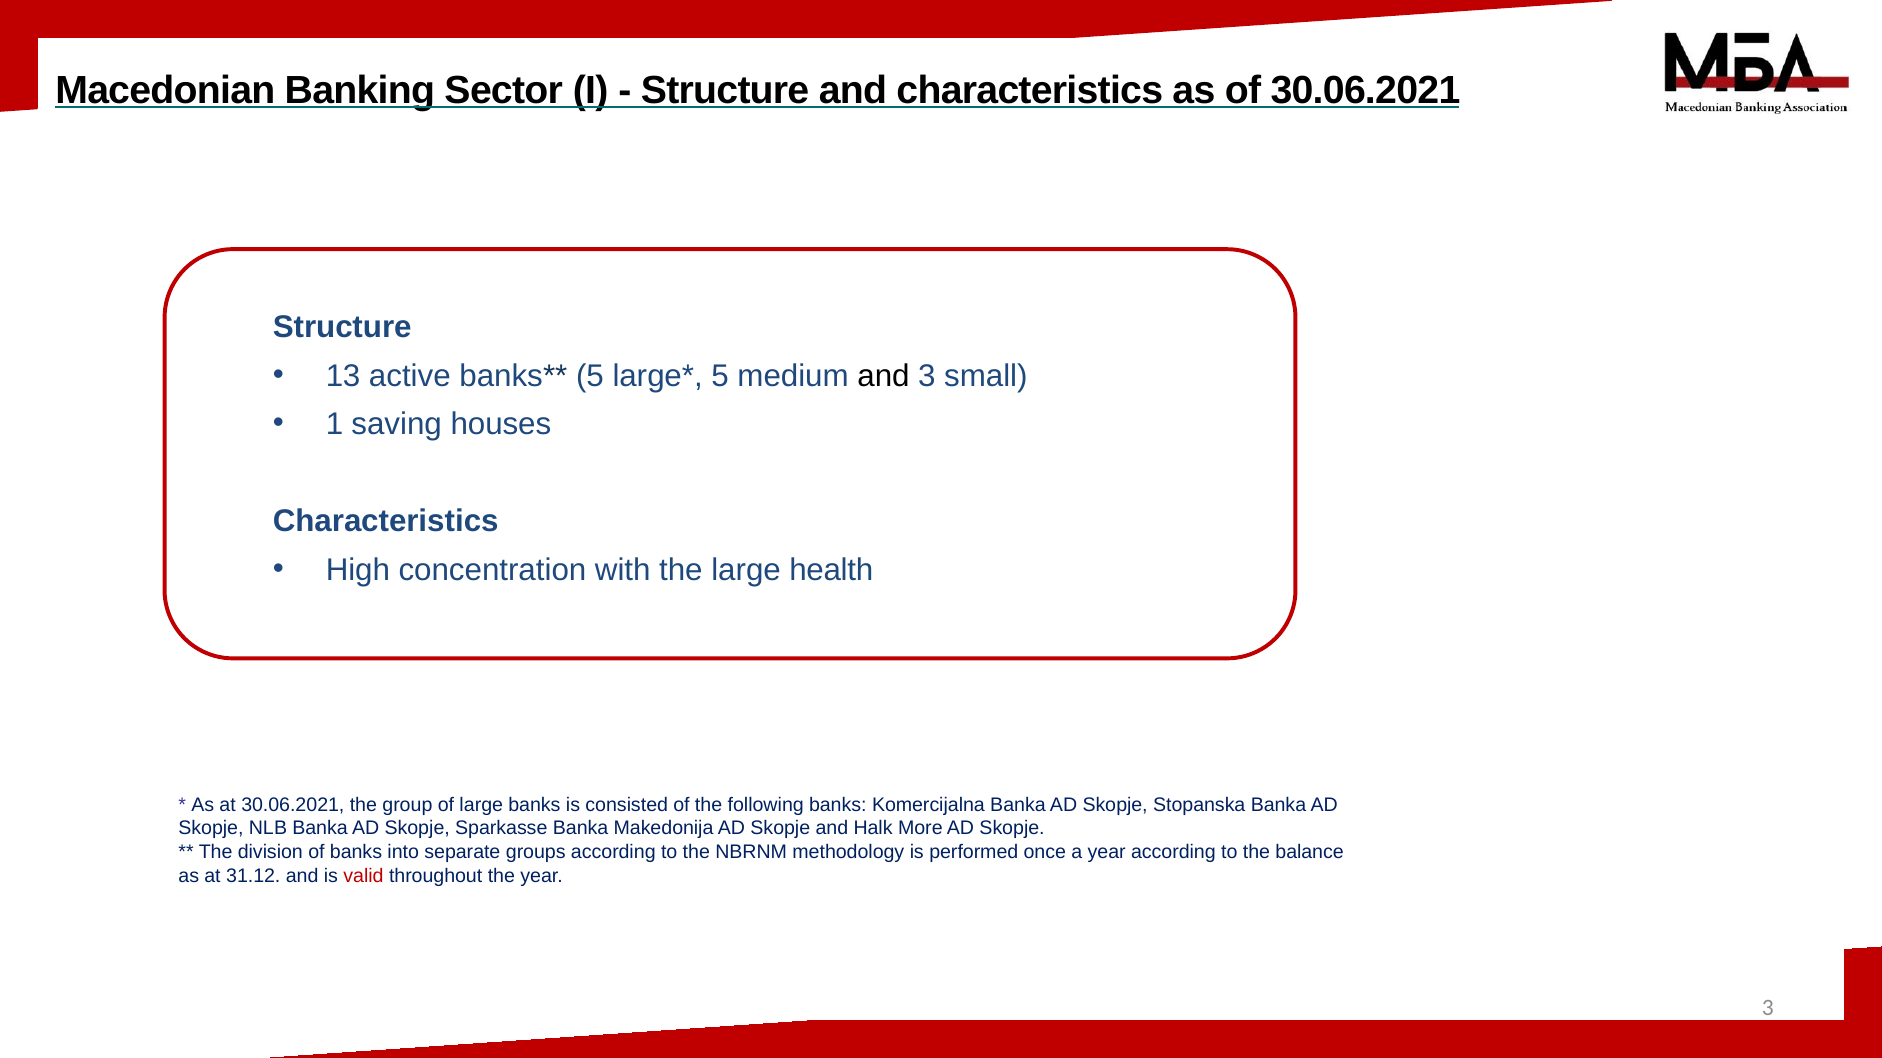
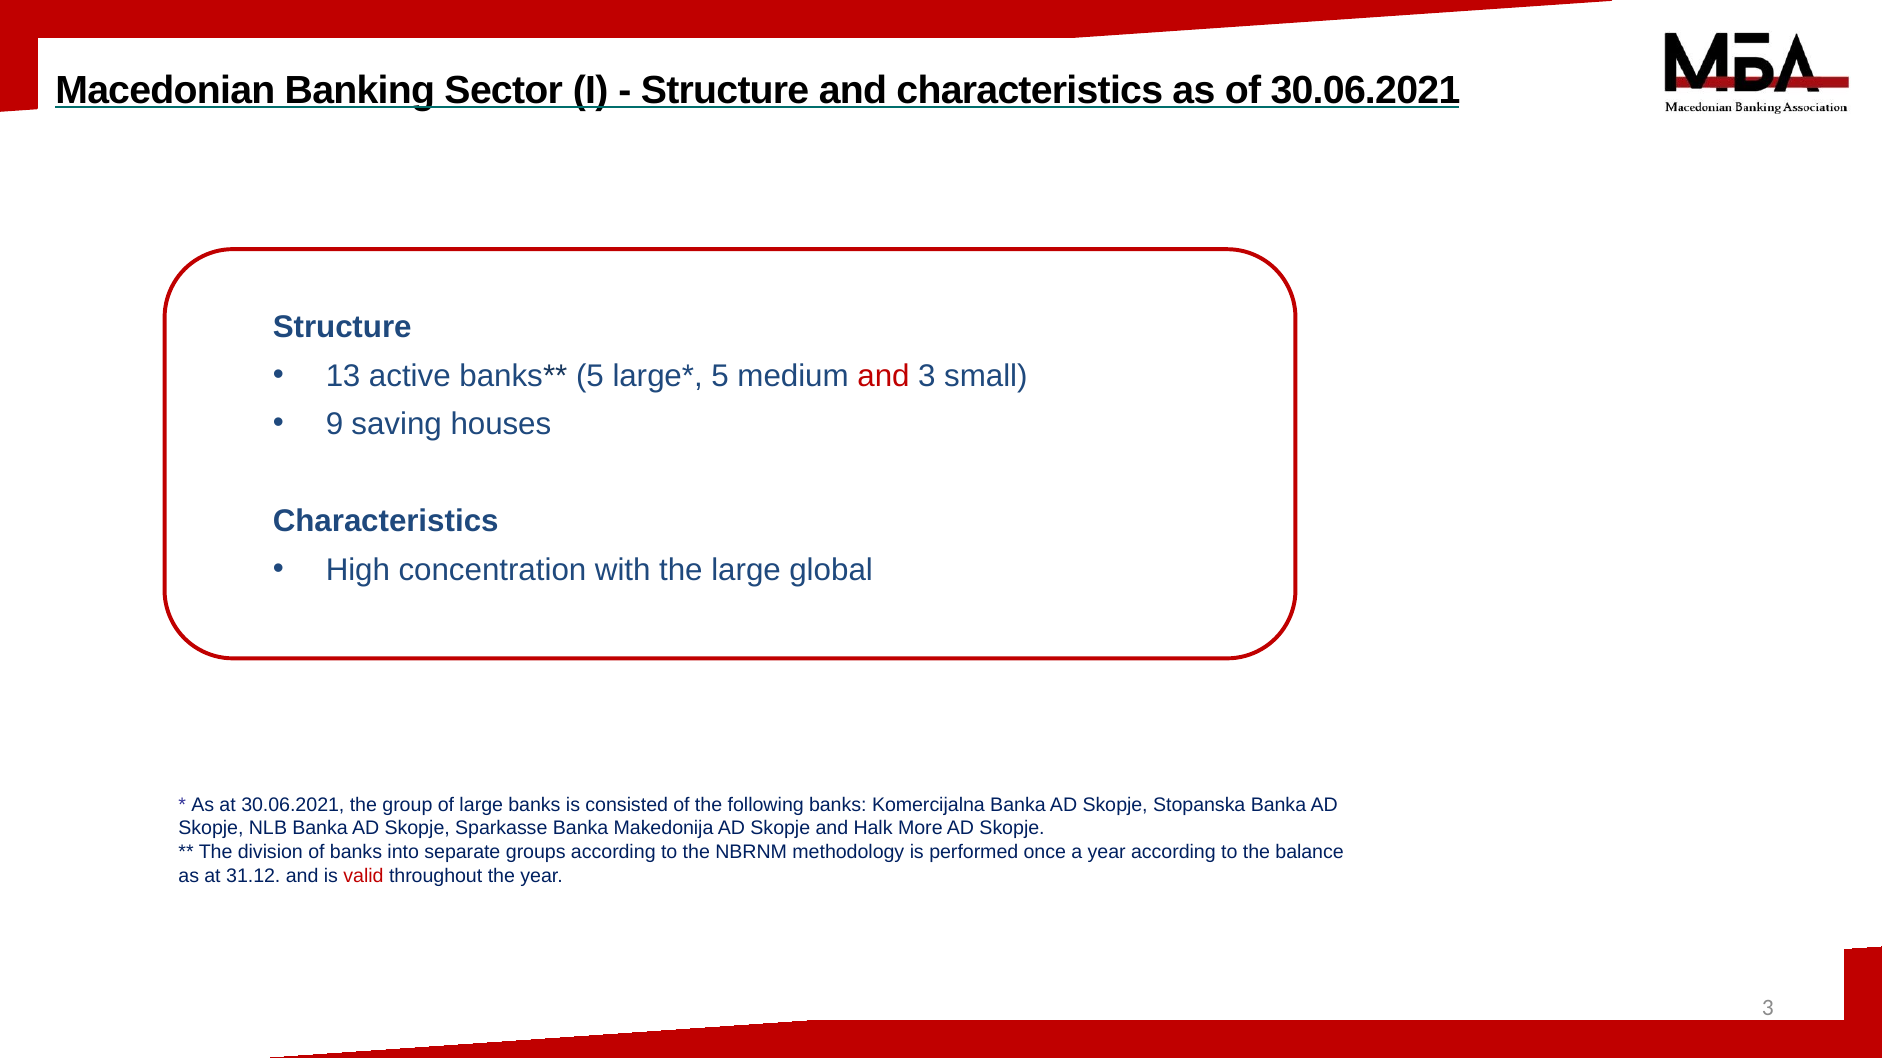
and colour: black -> red (883, 376)
1: 1 -> 9 (334, 425)
health: health -> global (831, 571)
